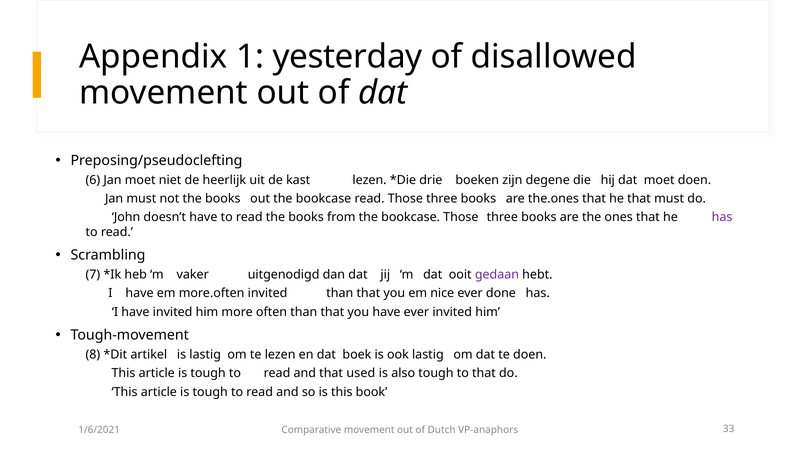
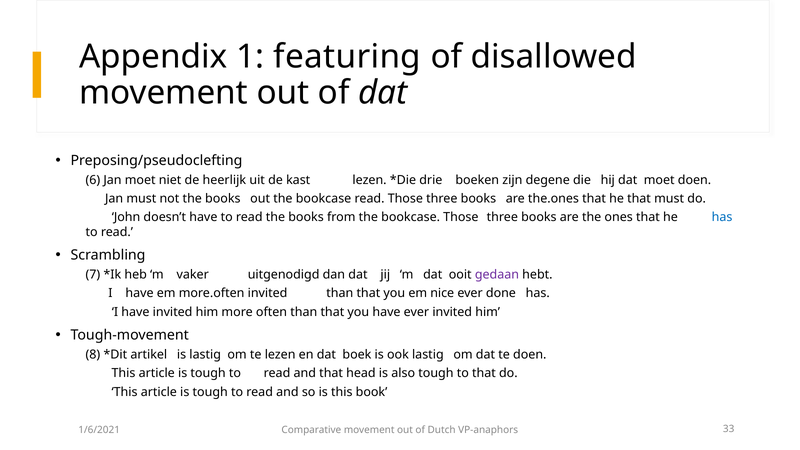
yesterday: yesterday -> featuring (347, 57)
has colour: purple -> blue (722, 217)
used: used -> head (361, 373)
